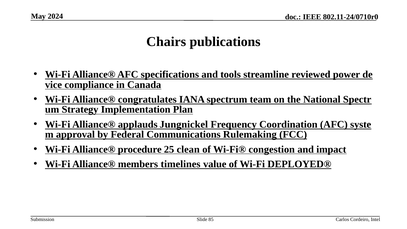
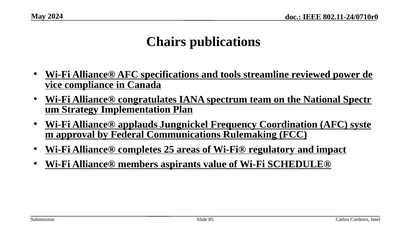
procedure: procedure -> completes (140, 149)
clean: clean -> areas (188, 149)
congestion: congestion -> regulatory (272, 149)
timelines: timelines -> aspirants (181, 164)
DEPLOYED®: DEPLOYED® -> SCHEDULE® (299, 164)
